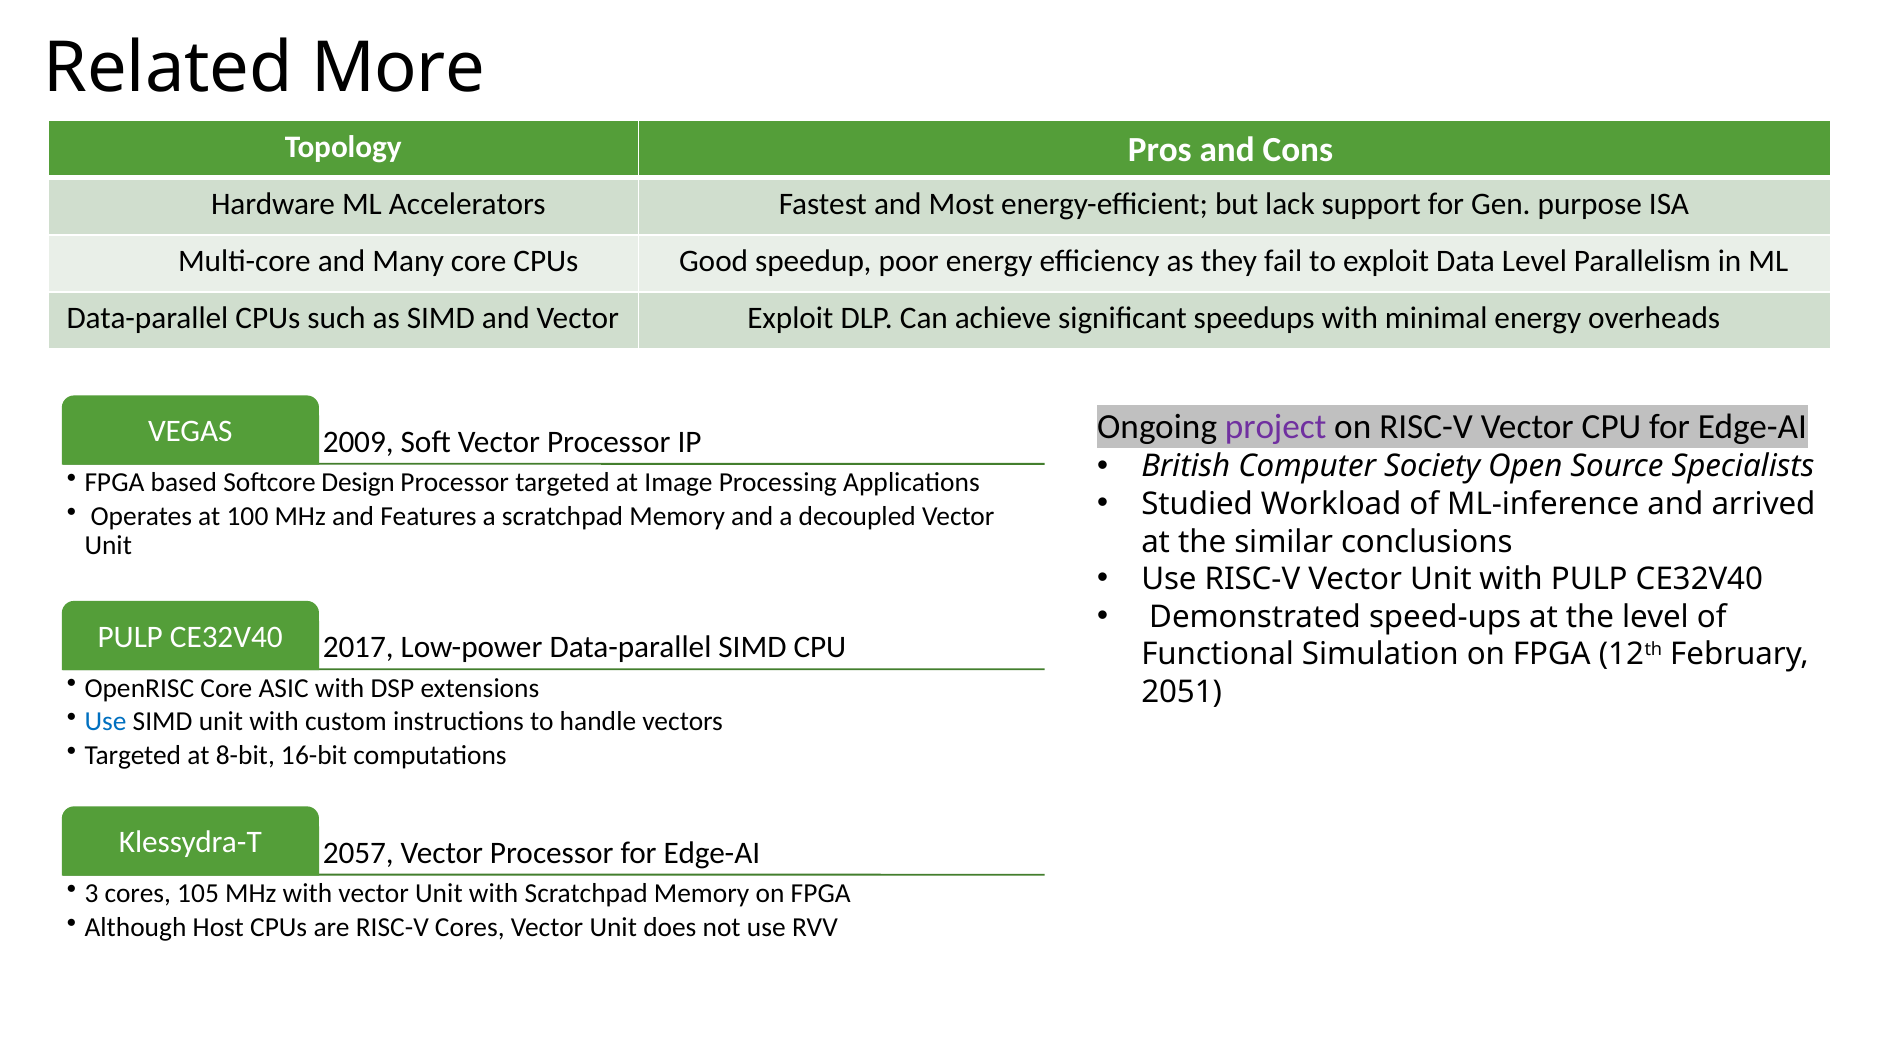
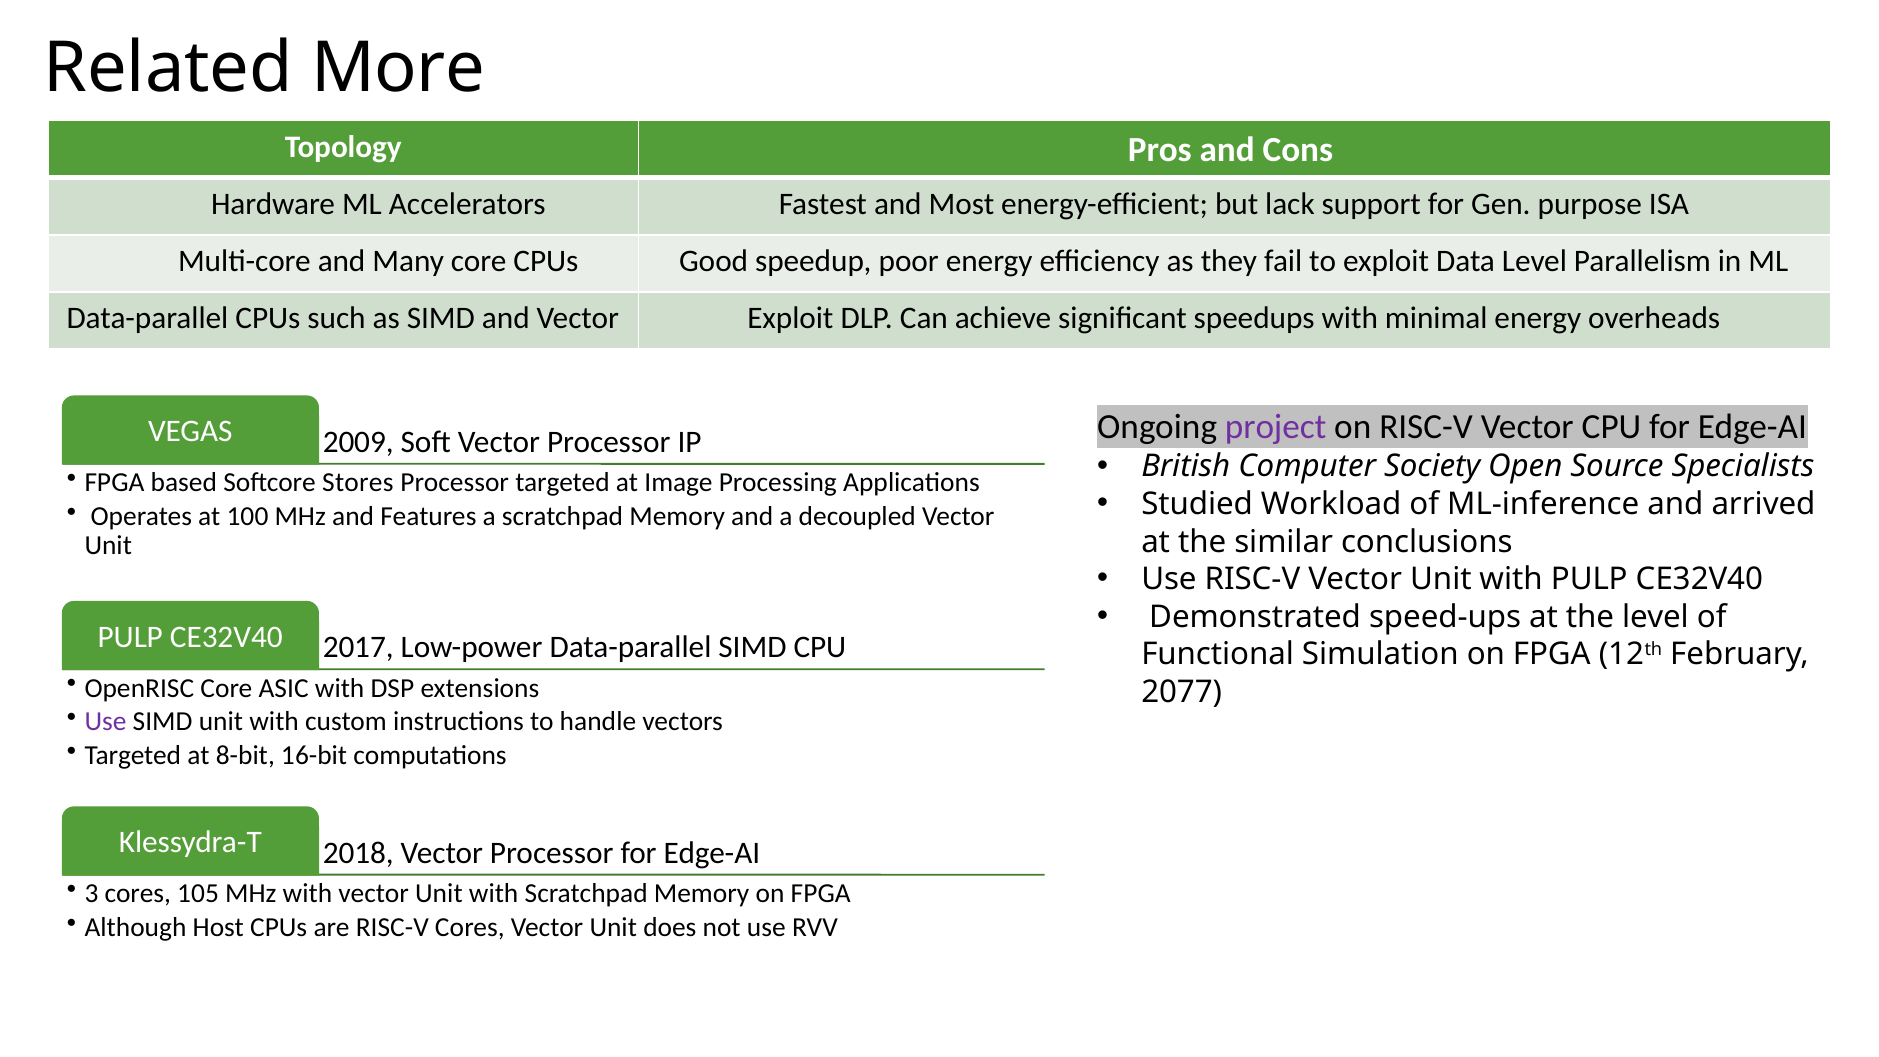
Design: Design -> Stores (358, 482)
2051: 2051 -> 2077 (1182, 692)
Use colour: blue -> purple (105, 722)
2057: 2057 -> 2018 (358, 853)
